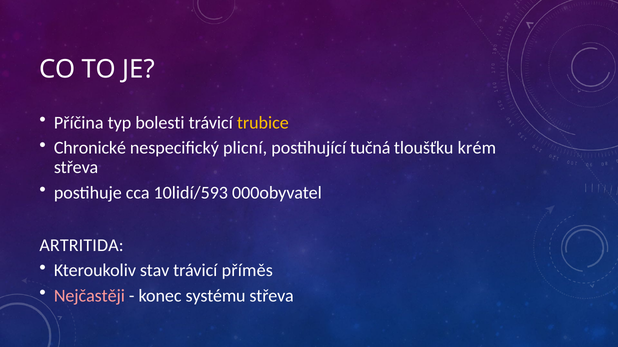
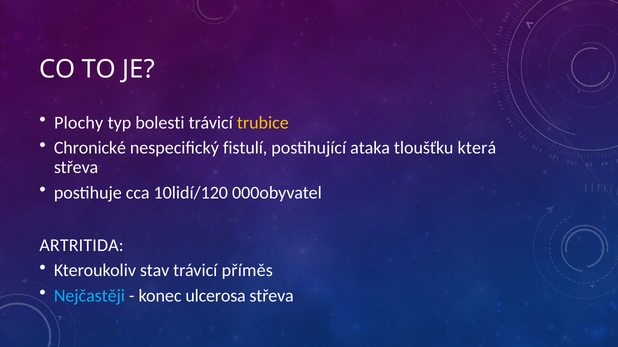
Příčina: Příčina -> Plochy (79, 123)
plicní: plicní -> fistulí (245, 148)
tučná: tučná -> ataka (370, 148)
krém: krém -> která (477, 148)
10lidí/593: 10lidí/593 -> 10lidí/120 (191, 193)
Nejčastěji colour: pink -> light blue (89, 296)
systému: systému -> ulcerosa (216, 296)
